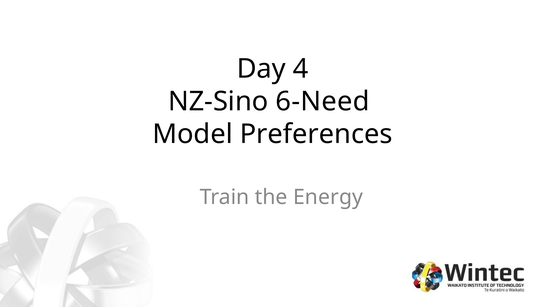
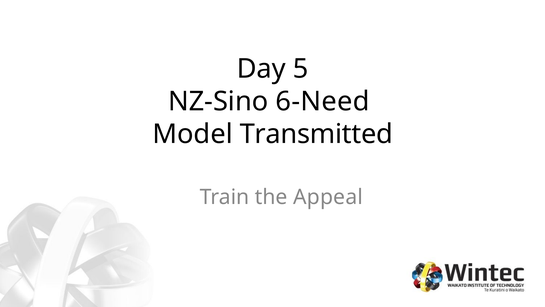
4: 4 -> 5 (301, 69)
Preferences: Preferences -> Transmitted (316, 134)
Energy: Energy -> Appeal (328, 197)
